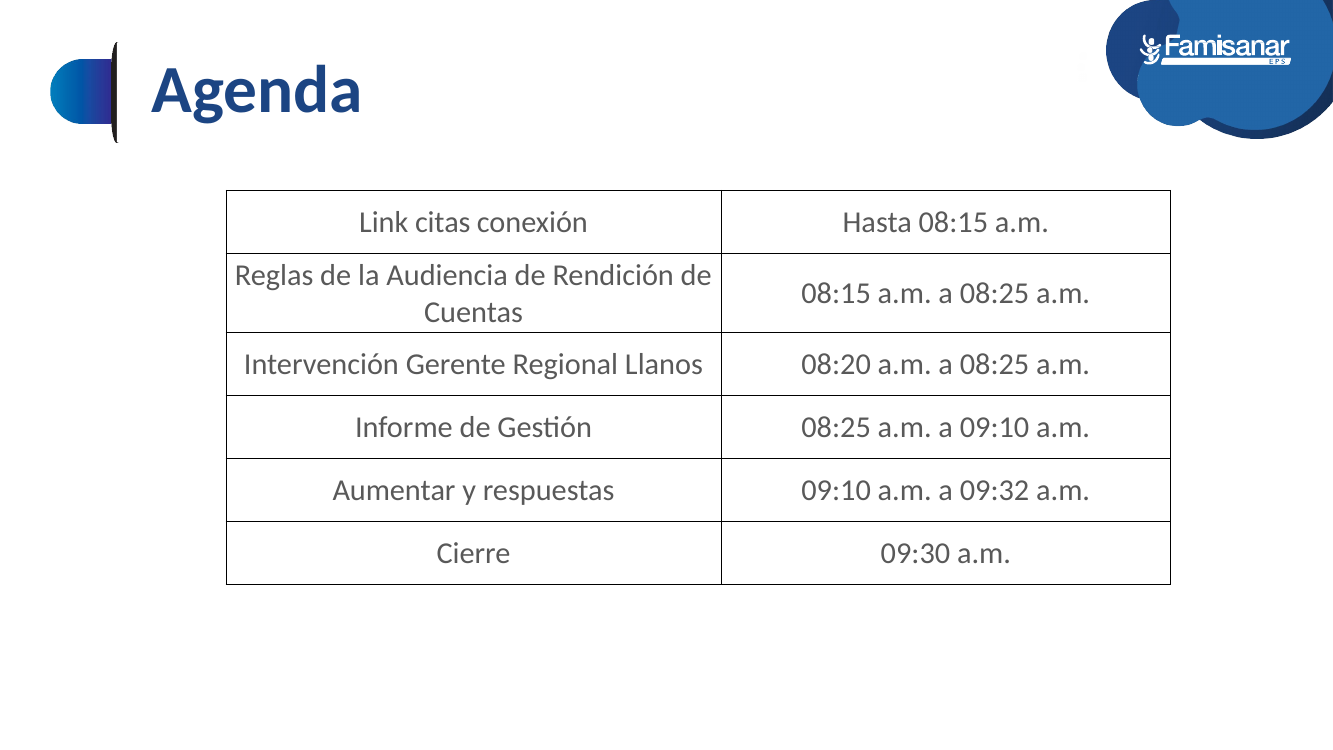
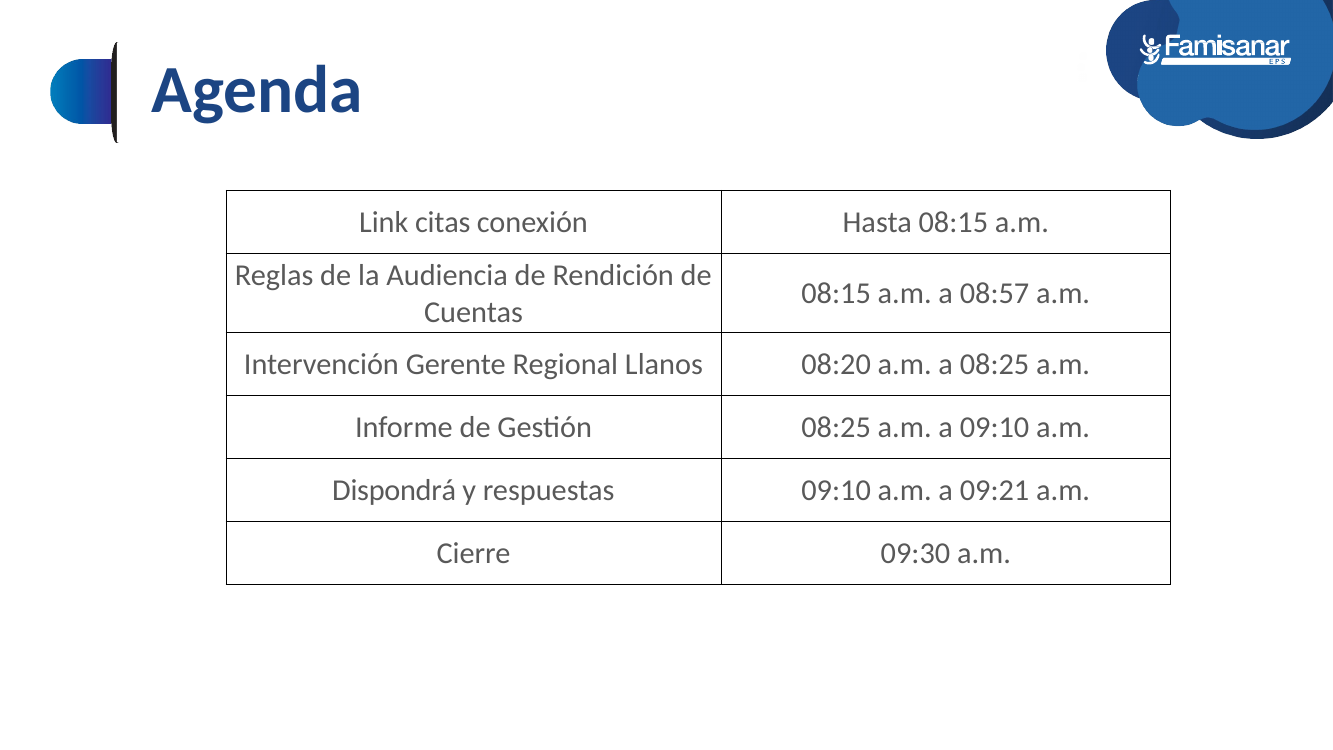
08:15 a.m a 08:25: 08:25 -> 08:57 (995, 293)
Aumentar: Aumentar -> Dispondrá (394, 490)
09:32: 09:32 -> 09:21 (995, 490)
